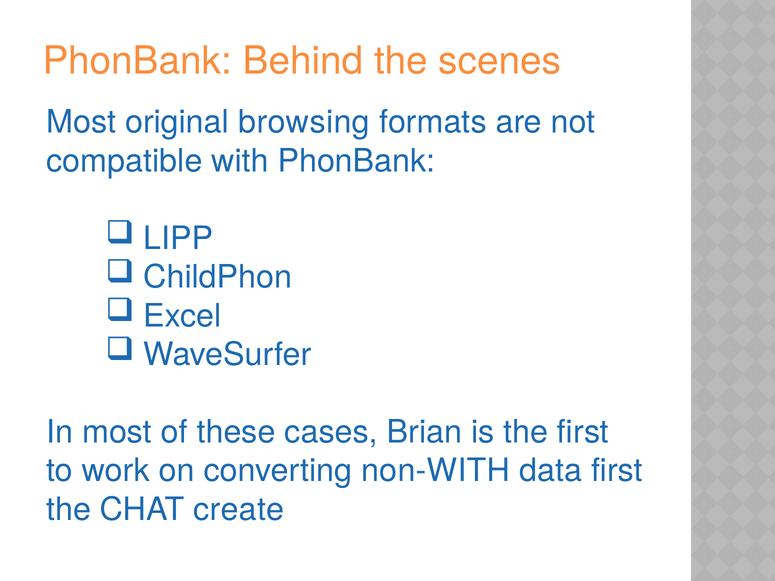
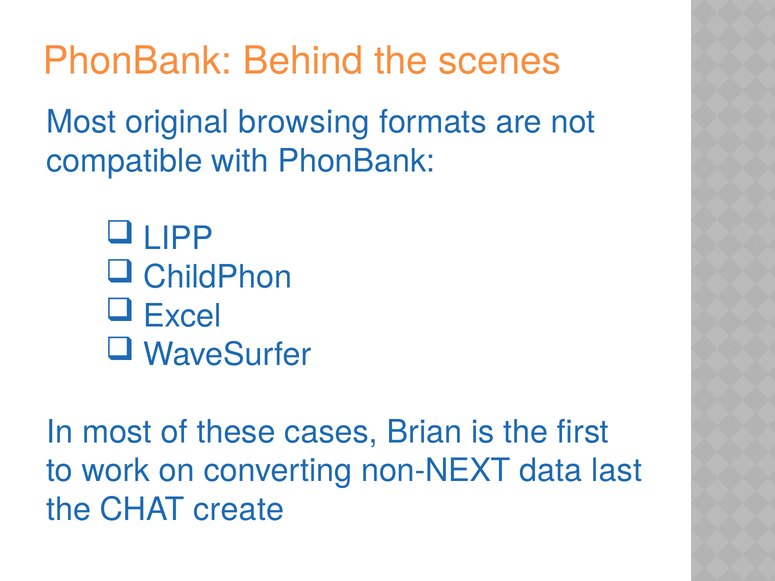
non-WITH: non-WITH -> non-NEXT (436, 471)
data first: first -> last (617, 471)
